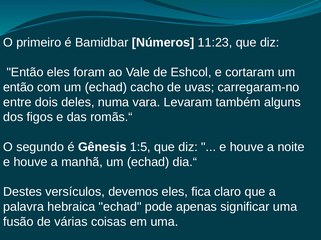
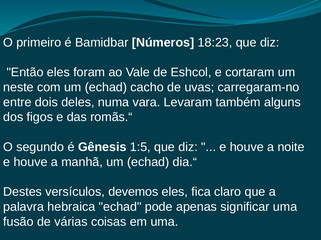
11:23: 11:23 -> 18:23 (215, 43)
então: então -> neste (18, 88)
